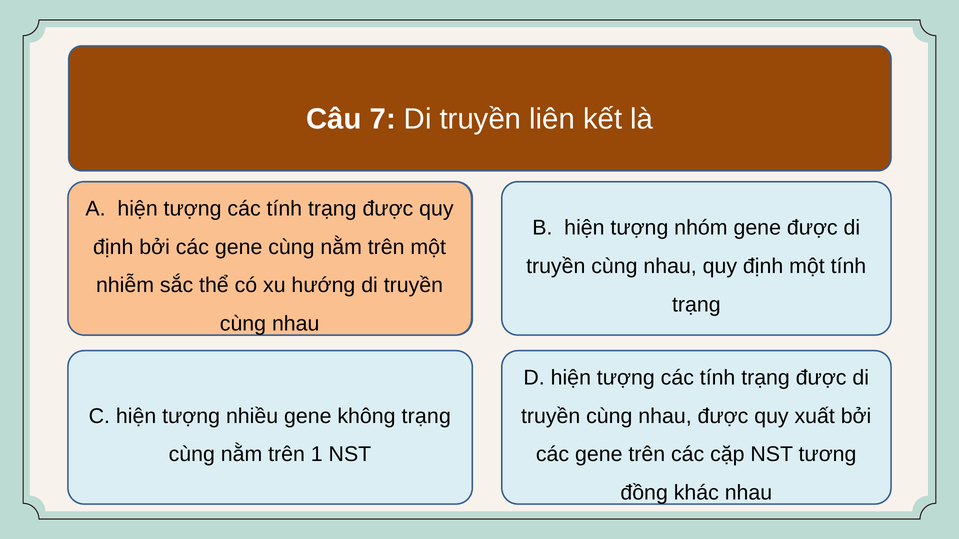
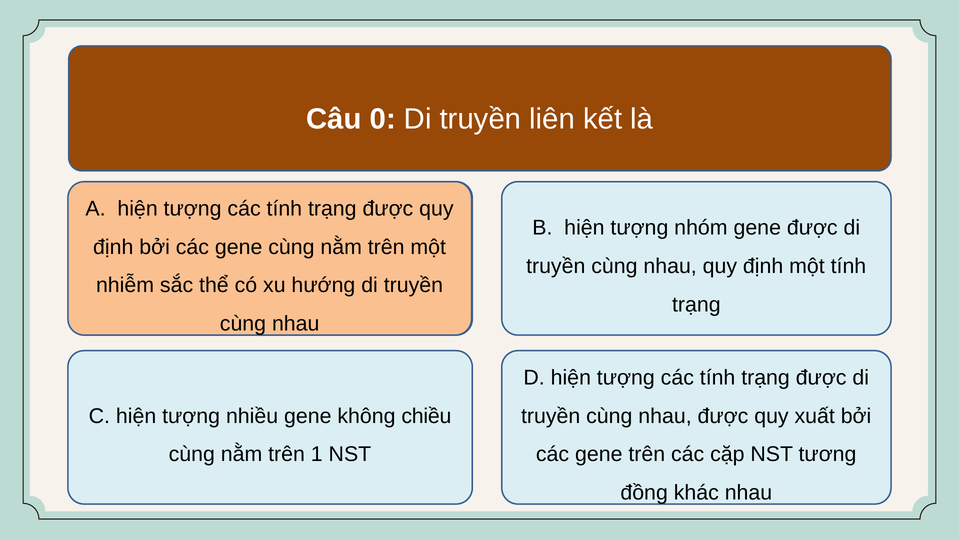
7: 7 -> 0 (383, 119)
không trạng: trạng -> chiều (426, 416)
